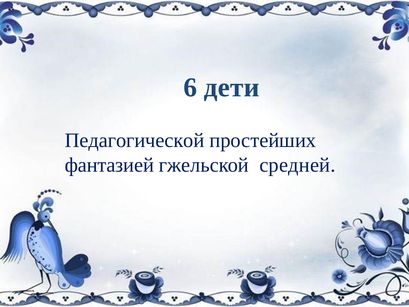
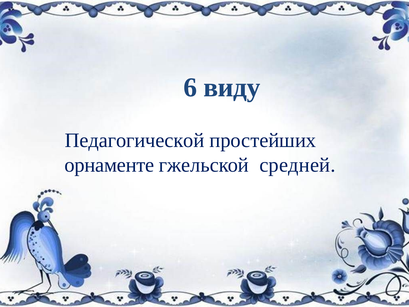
дети: дети -> виду (232, 87)
фантазией: фантазией -> орнаменте (109, 165)
